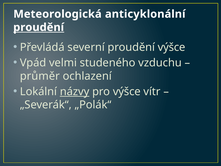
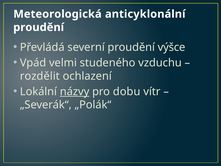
proudění underline: present -> none (39, 27)
průměr: průměr -> rozdělit (40, 76)
pro výšce: výšce -> dobu (127, 91)
